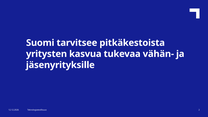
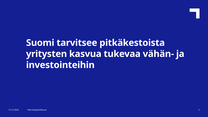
jäsenyrityksille: jäsenyrityksille -> investointeihin (60, 65)
